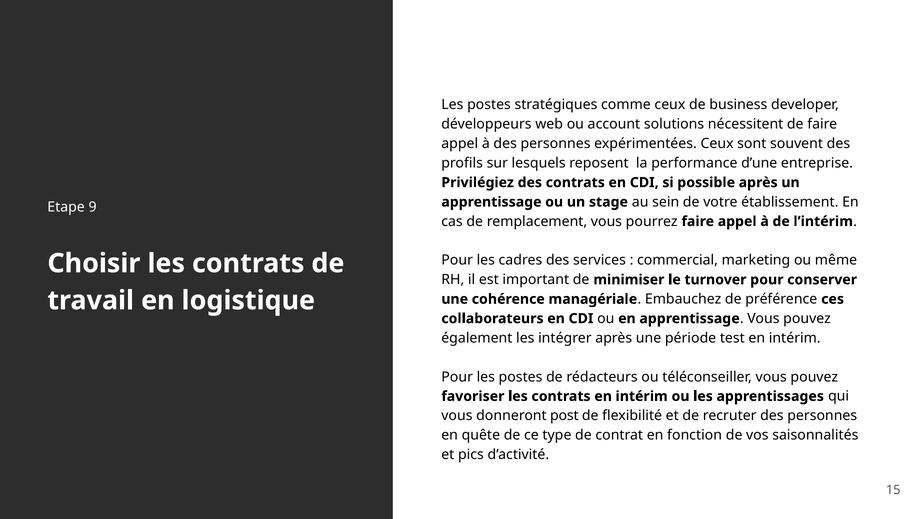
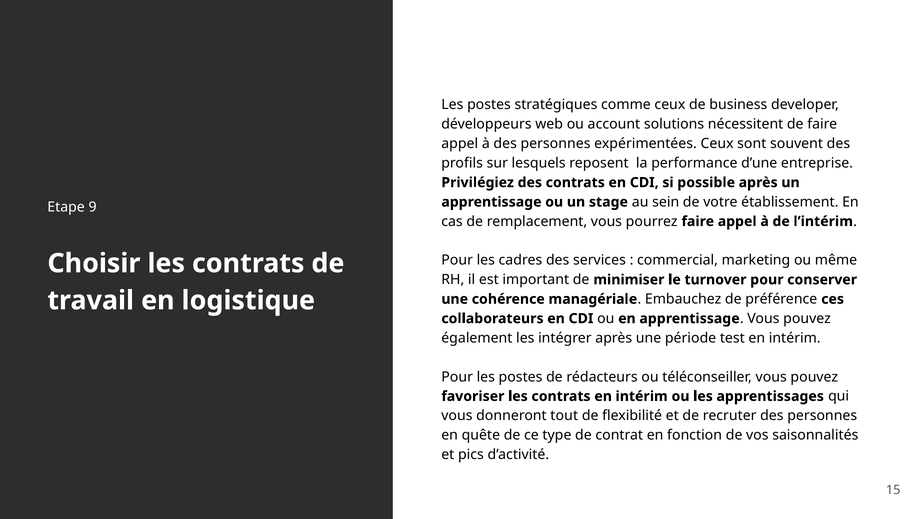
post: post -> tout (564, 415)
